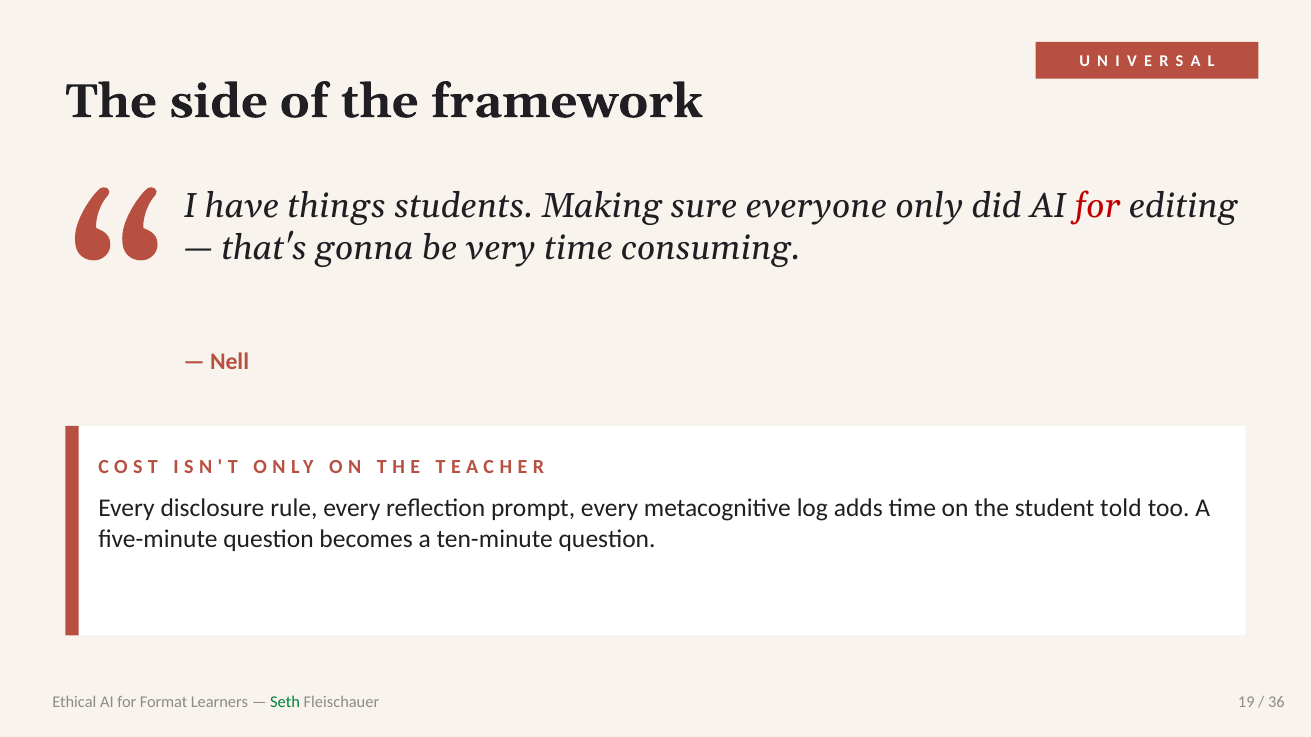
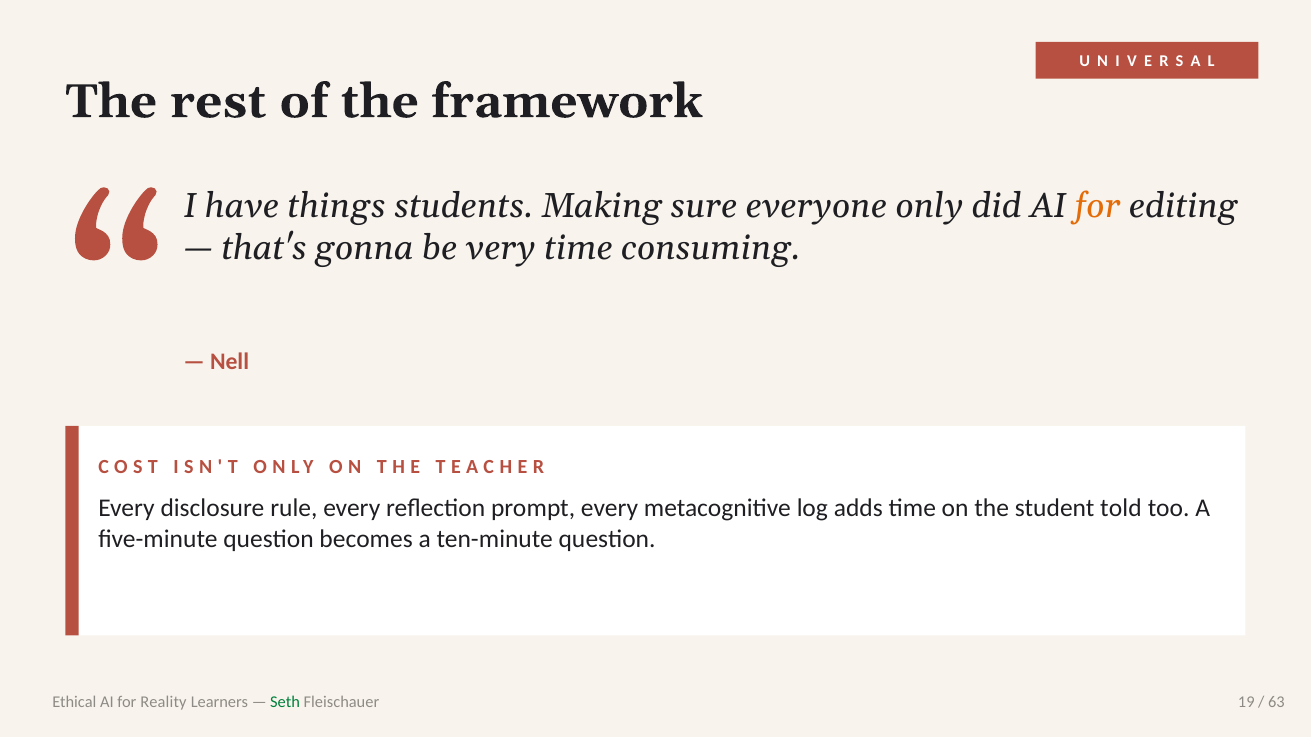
side: side -> rest (218, 102)
for colour: red -> orange (1098, 207)
Format: Format -> Reality (163, 702)
36: 36 -> 63 (1276, 702)
